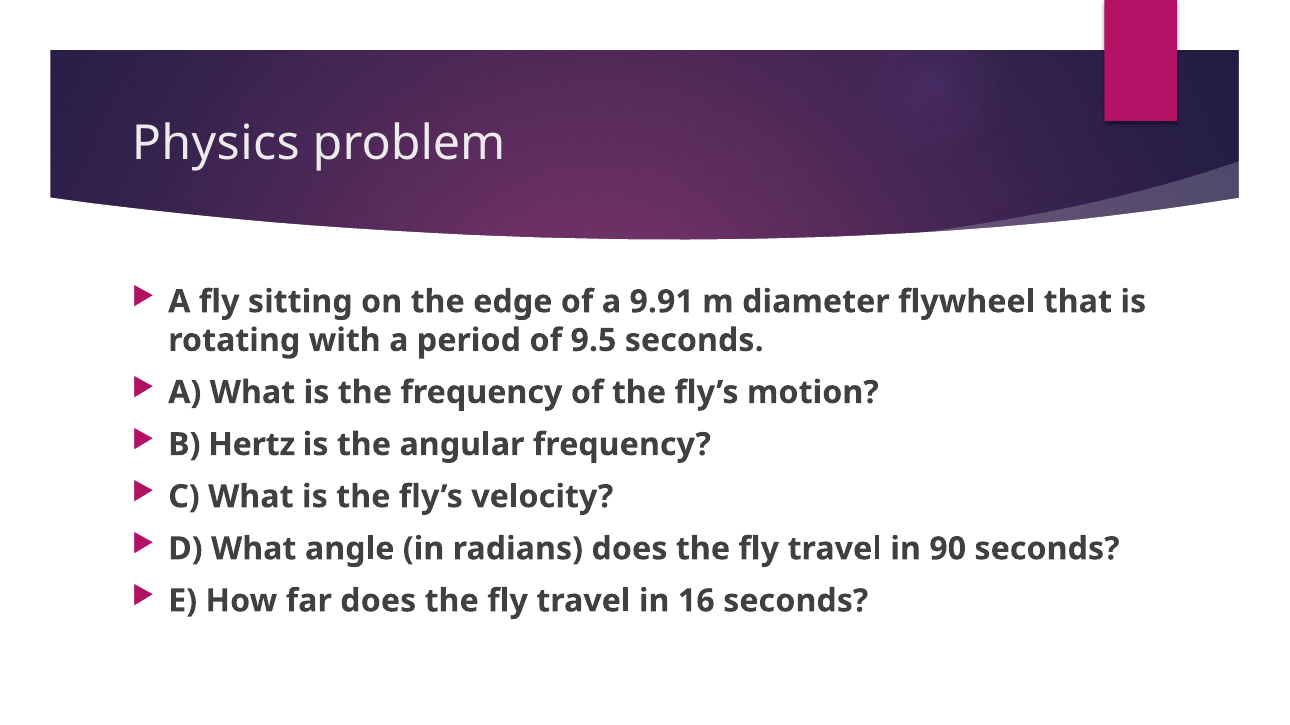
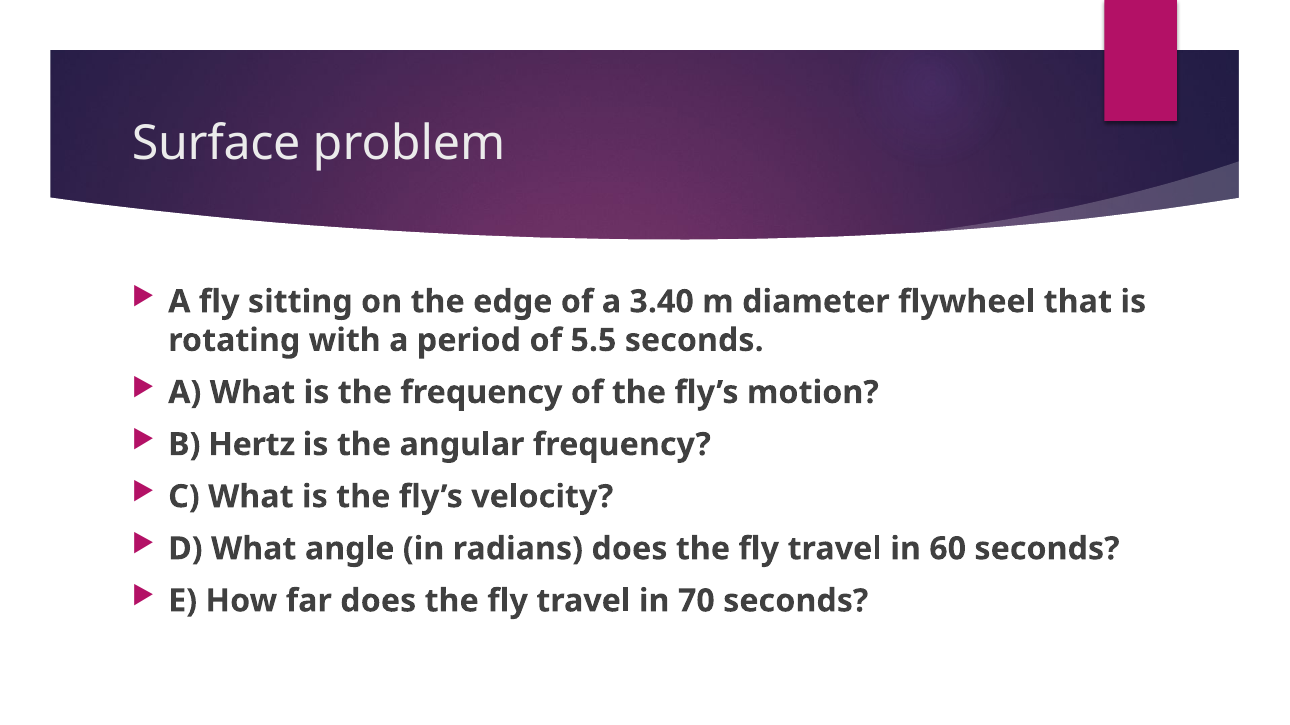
Physics: Physics -> Surface (216, 144)
9.91: 9.91 -> 3.40 (662, 302)
9.5: 9.5 -> 5.5 (593, 341)
90: 90 -> 60 (948, 549)
16: 16 -> 70 (696, 601)
